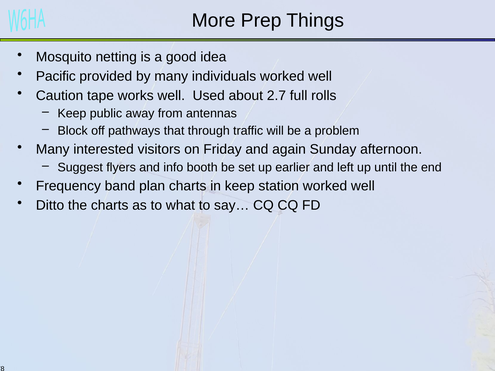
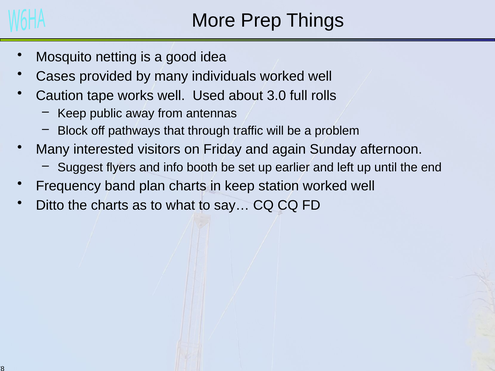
Pacific: Pacific -> Cases (56, 76)
2.7: 2.7 -> 3.0 (276, 96)
